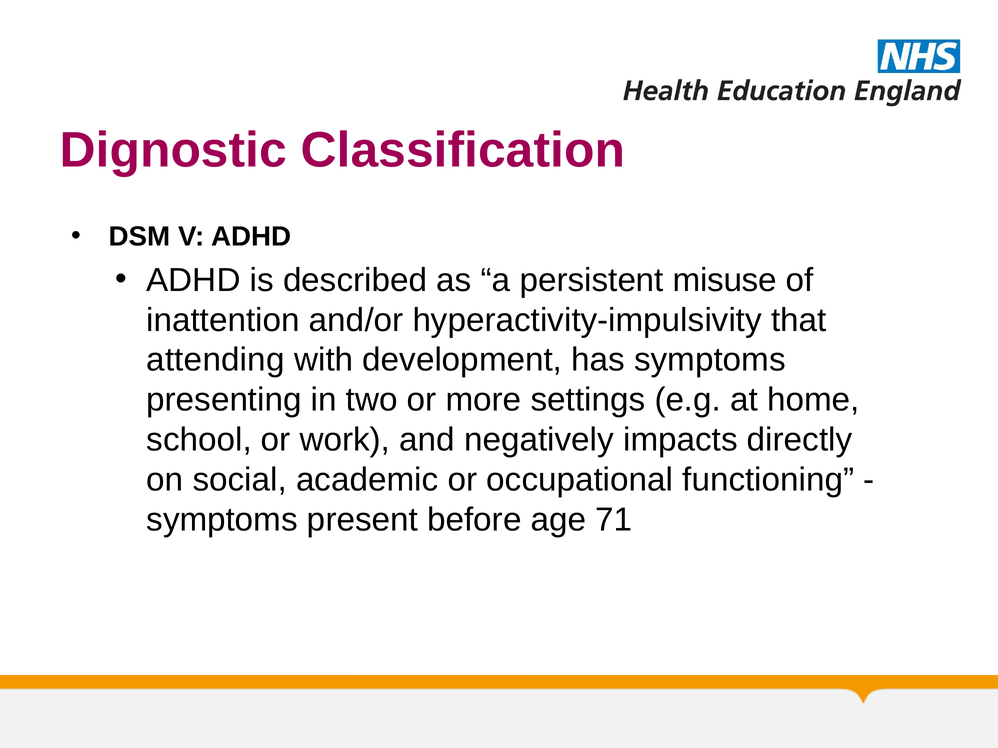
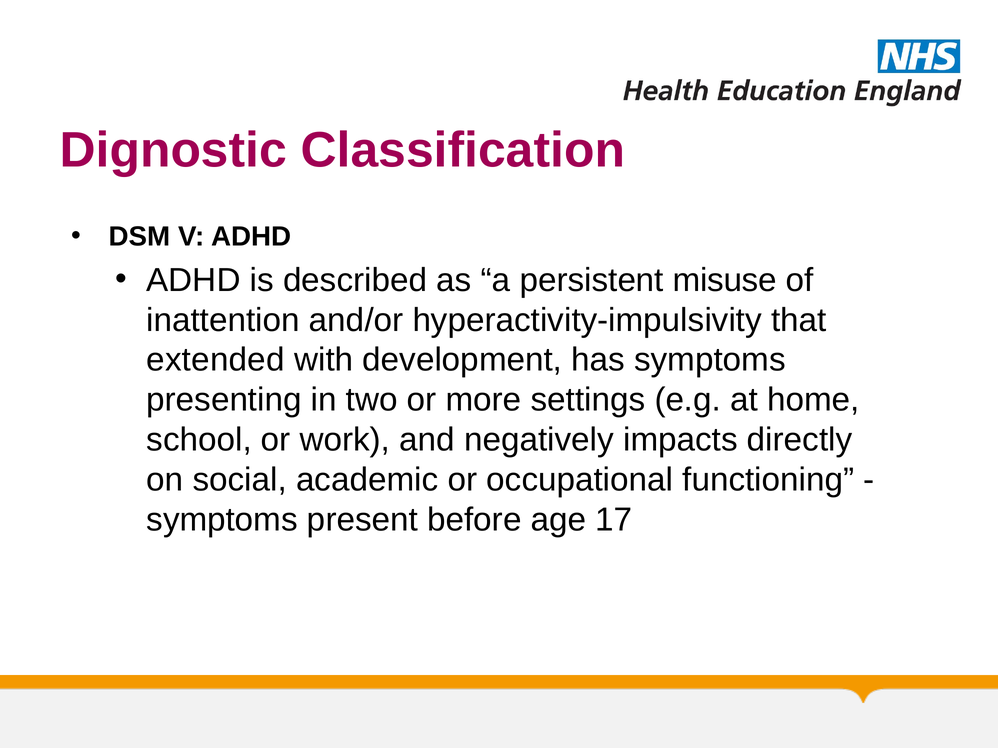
attending: attending -> extended (215, 360)
71: 71 -> 17 (614, 520)
